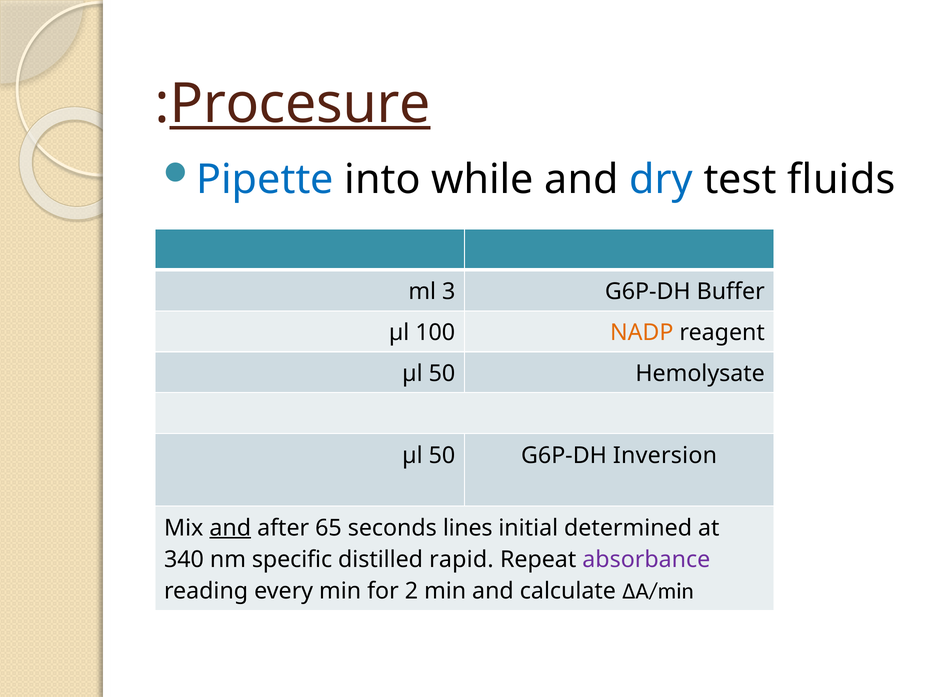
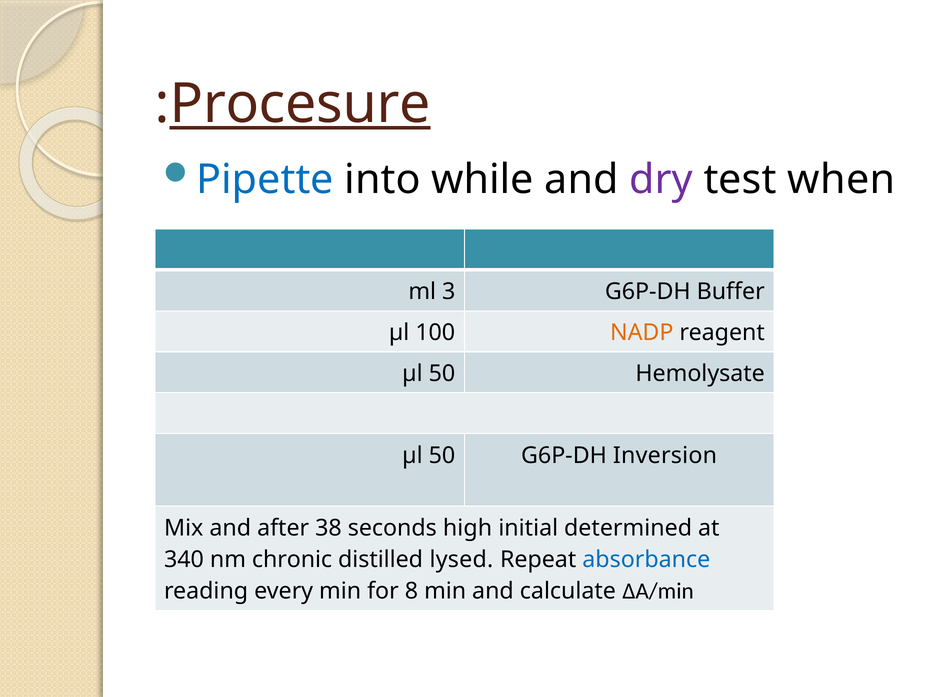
dry colour: blue -> purple (661, 179)
fluids: fluids -> when (841, 179)
and underline: present -> none (230, 528)
65: 65 -> 38 (328, 528)
lines: lines -> high (468, 528)
specific: specific -> chronic (292, 559)
rapid: rapid -> lysed (461, 559)
absorbance colour: purple -> blue (646, 559)
2: 2 -> 8 (411, 591)
